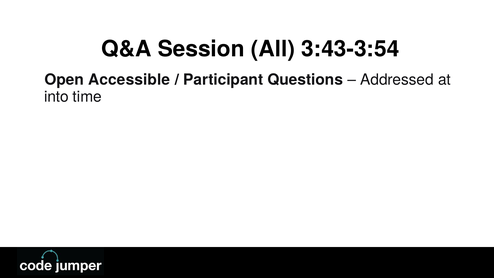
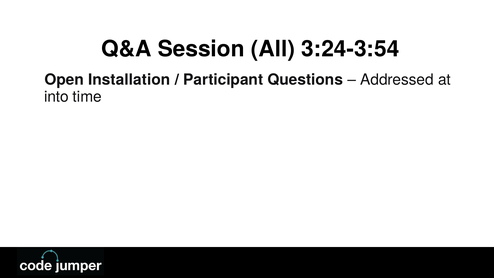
3:43-3:54: 3:43-3:54 -> 3:24-3:54 (350, 49)
Accessible: Accessible -> Installation (129, 80)
